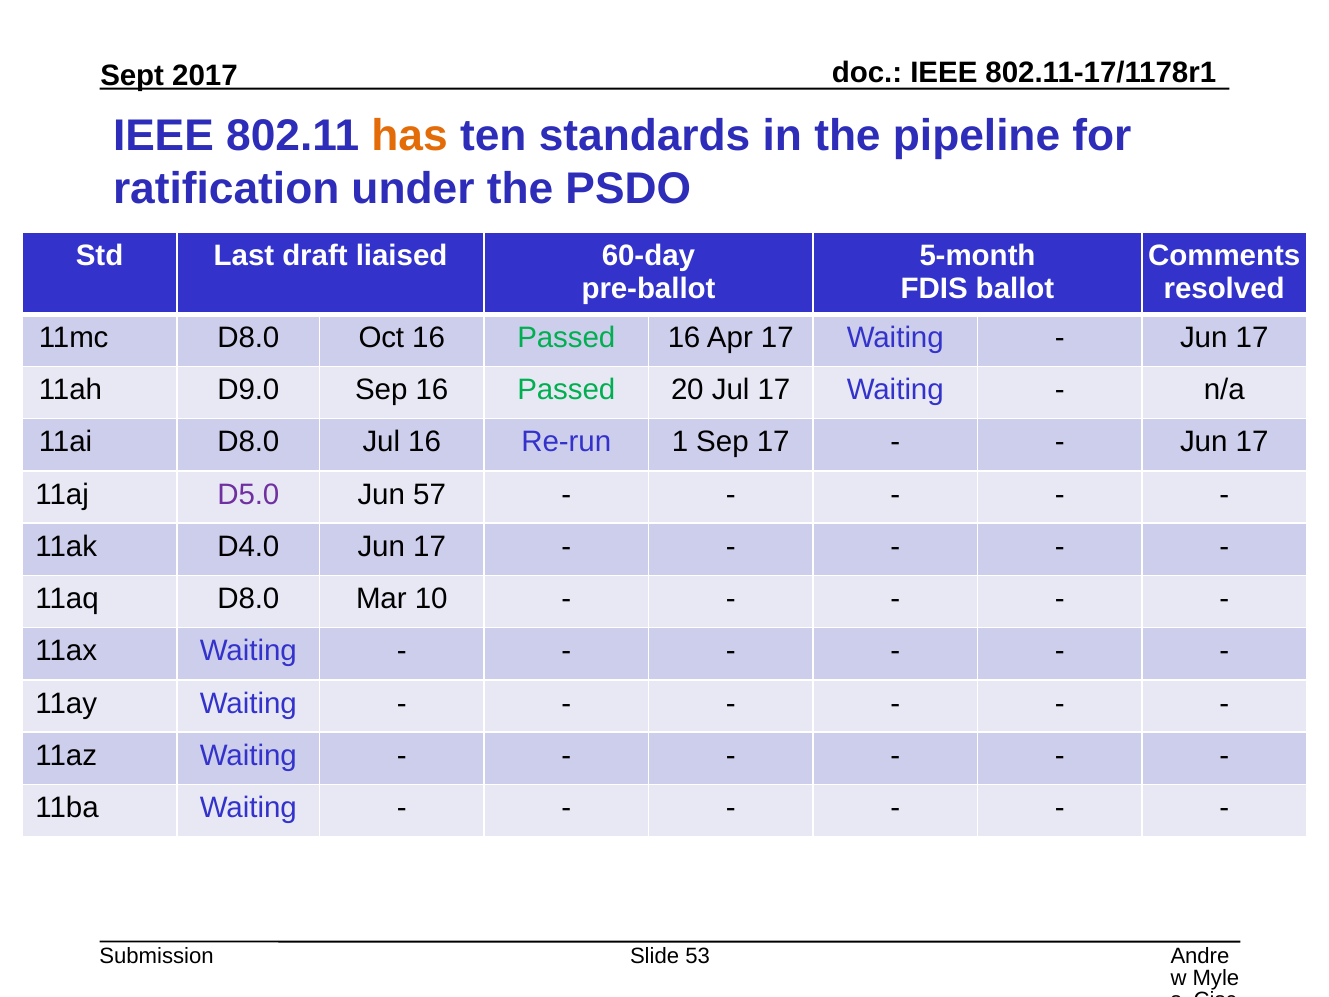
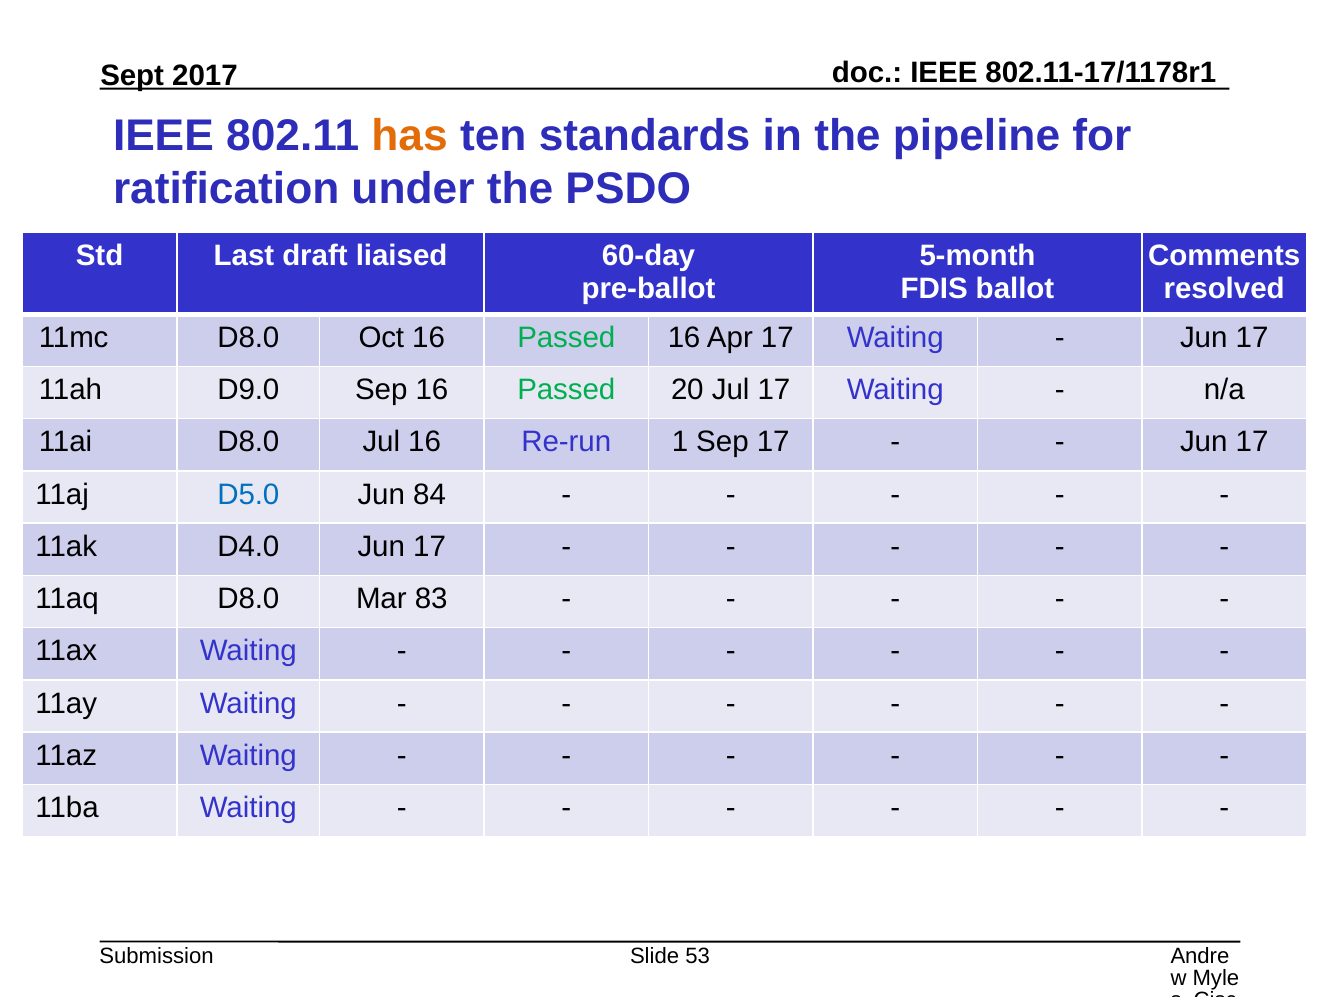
D5.0 colour: purple -> blue (248, 494)
57: 57 -> 84 (430, 494)
10: 10 -> 83 (431, 599)
